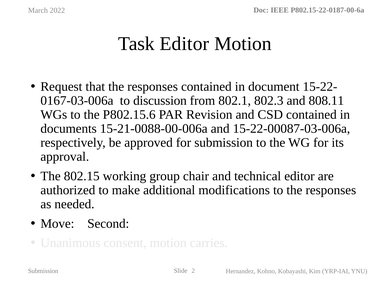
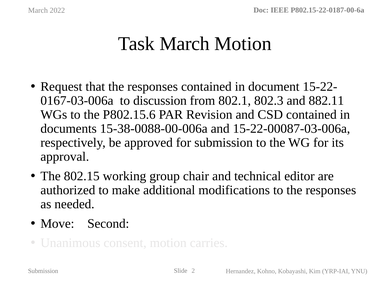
Task Editor: Editor -> March (185, 44)
808.11: 808.11 -> 882.11 (326, 101)
15-21-0088-00-006a: 15-21-0088-00-006a -> 15-38-0088-00-006a (154, 129)
